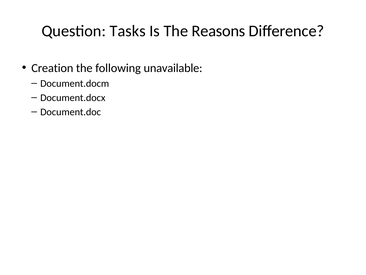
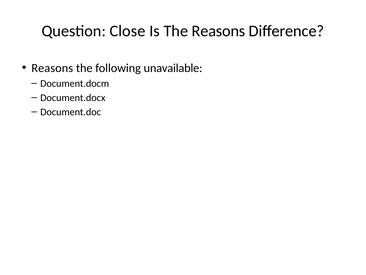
Tasks: Tasks -> Close (128, 31)
Creation: Creation -> Reasons (52, 68)
